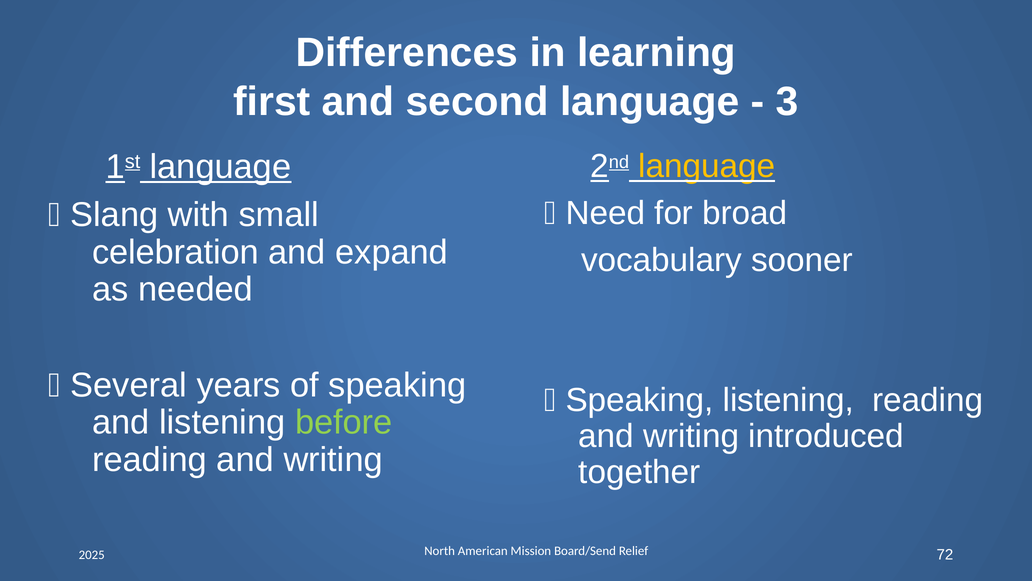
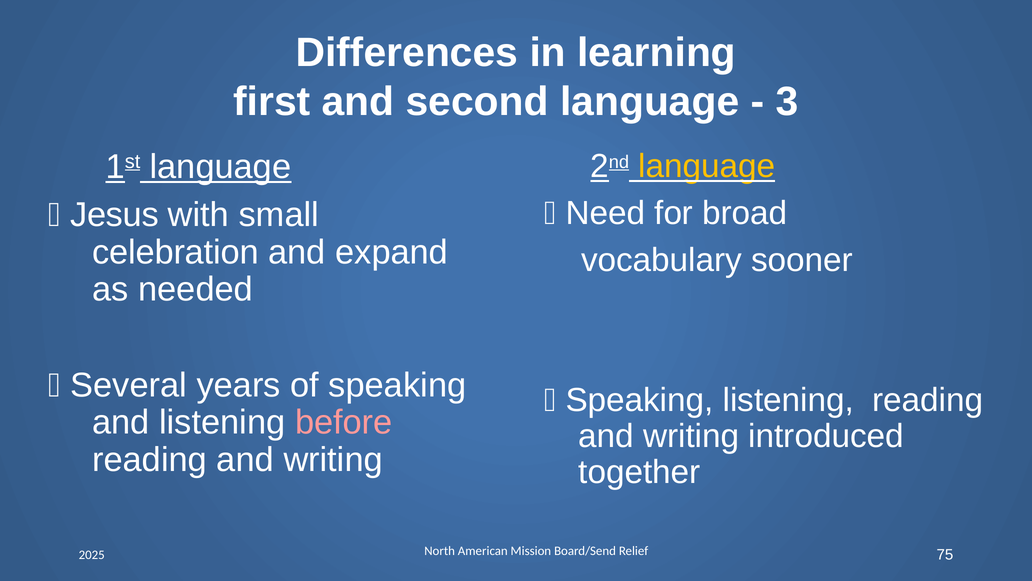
Slang: Slang -> Jesus (115, 215)
before colour: light green -> pink (344, 422)
72: 72 -> 75 (945, 555)
